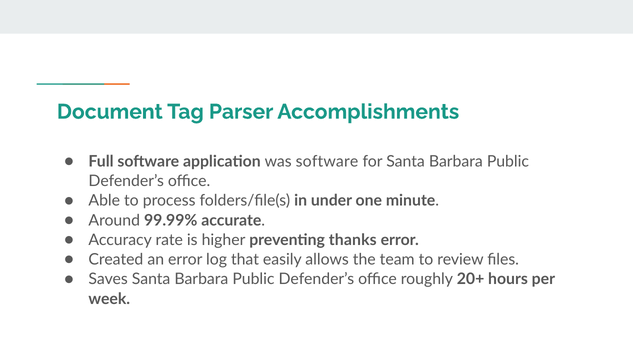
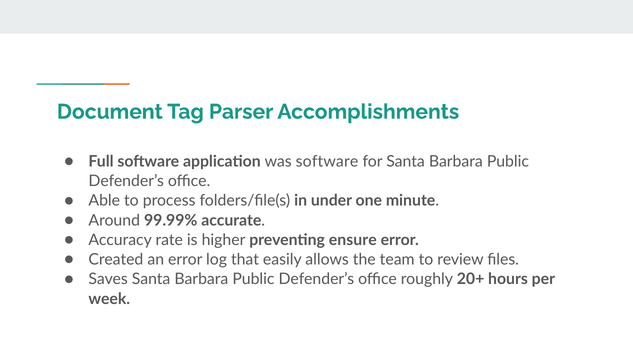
thanks: thanks -> ensure (353, 240)
